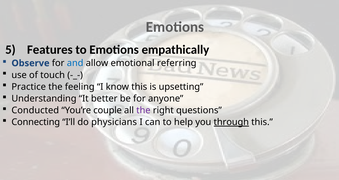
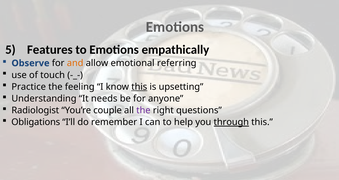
and colour: blue -> orange (75, 63)
this underline: none -> present (139, 87)
better: better -> needs (104, 99)
Conducted: Conducted -> Radiologist (35, 110)
Connecting: Connecting -> Obligations (36, 122)
physicians: physicians -> remember (114, 122)
